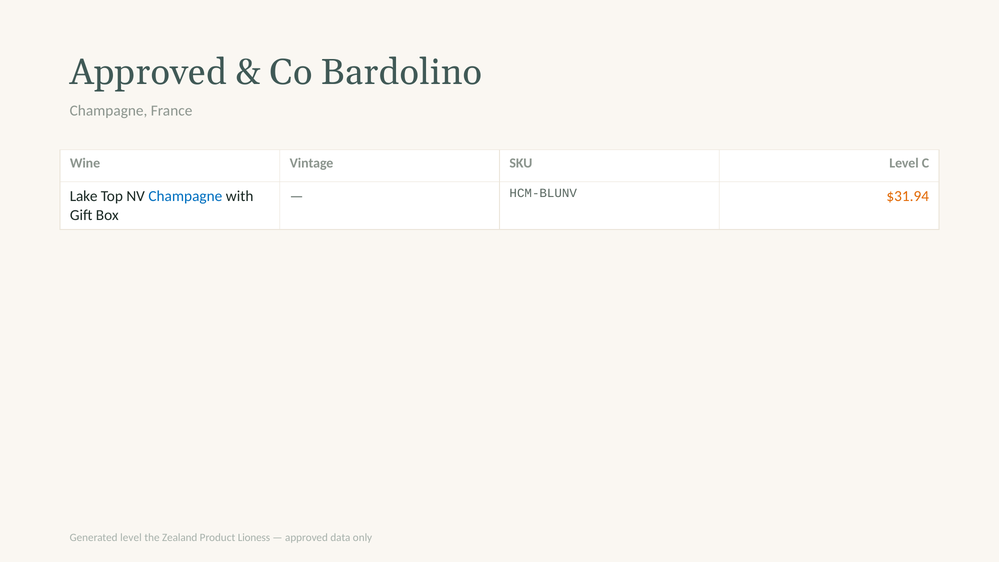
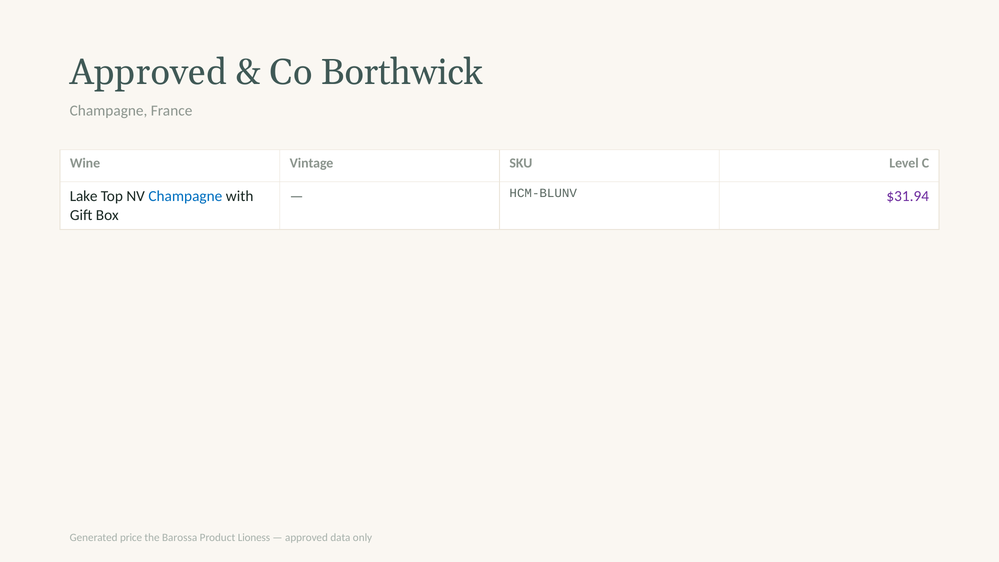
Bardolino: Bardolino -> Borthwick (402, 72)
$31.94 colour: orange -> purple (908, 196)
Generated level: level -> price (131, 538)
Zealand: Zealand -> Barossa (180, 538)
